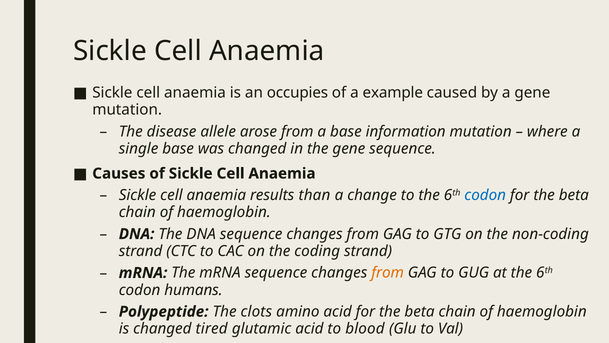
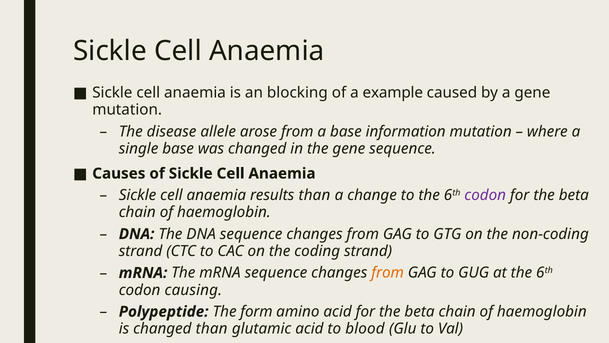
occupies: occupies -> blocking (297, 93)
codon colour: blue -> purple (485, 195)
humans: humans -> causing (193, 290)
clots: clots -> form (256, 311)
changed tired: tired -> than (212, 328)
